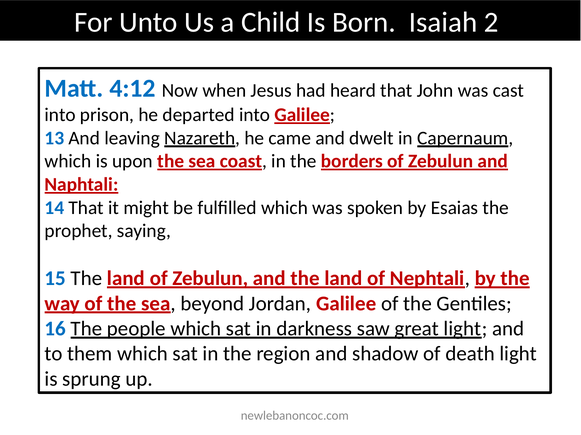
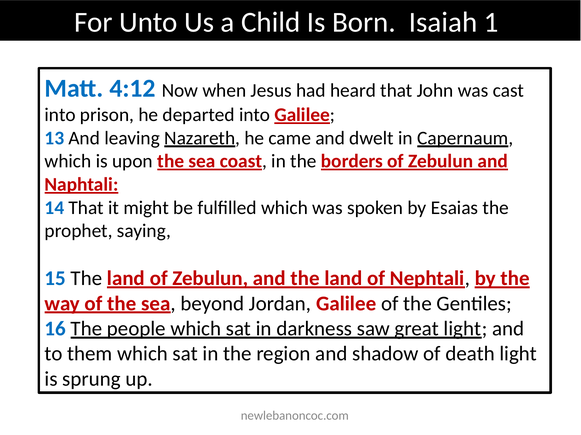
2: 2 -> 1 (491, 22)
